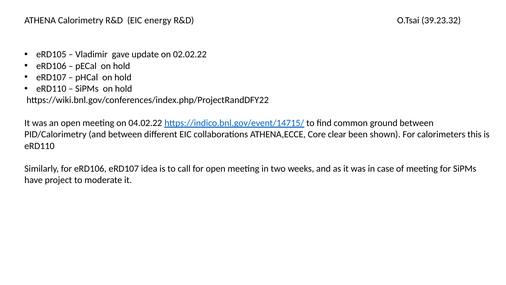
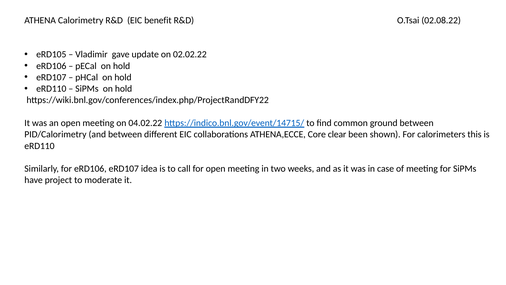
energy: energy -> benefit (158, 20)
39.23.32: 39.23.32 -> 02.08.22 (441, 20)
